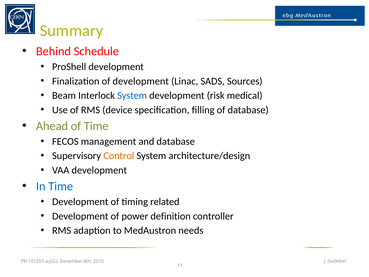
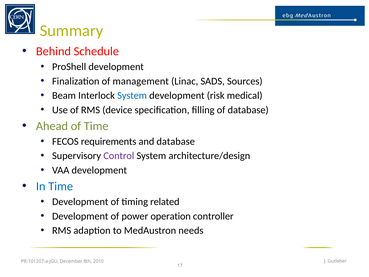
of development: development -> management (141, 81)
management: management -> requirements (109, 141)
Control colour: orange -> purple (119, 156)
definition: definition -> operation (171, 216)
